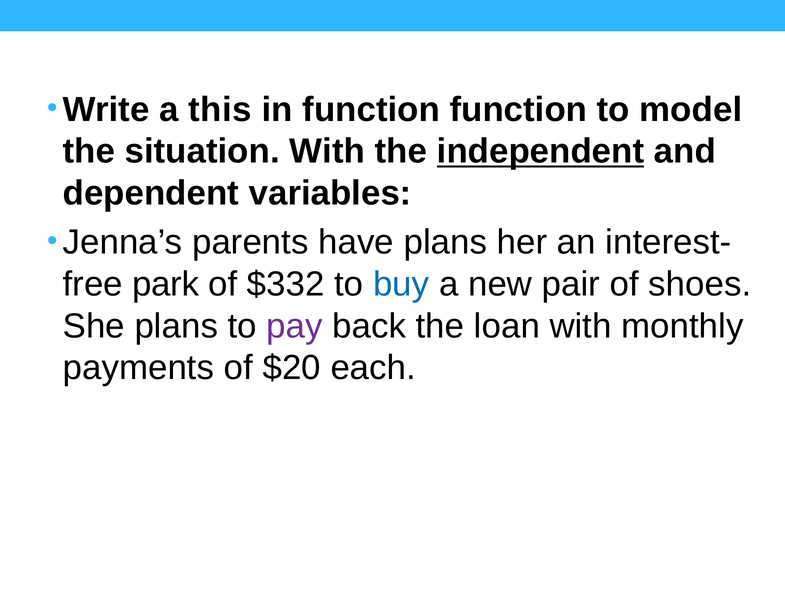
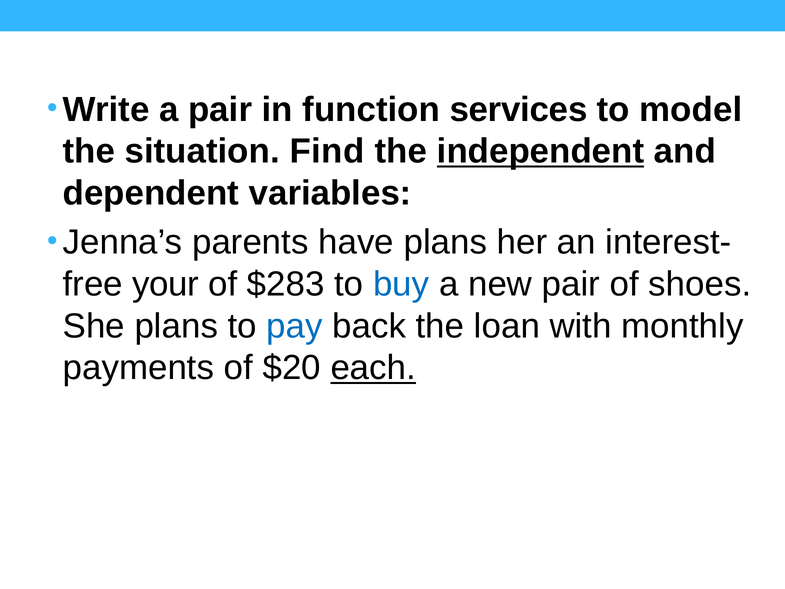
a this: this -> pair (220, 109)
function function: function -> services (519, 109)
situation With: With -> Find (327, 151)
park: park -> your (166, 284)
$332: $332 -> $283 (286, 284)
pay colour: purple -> blue (295, 326)
each underline: none -> present (373, 368)
